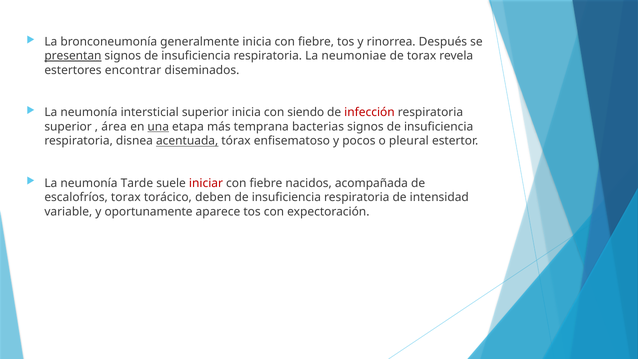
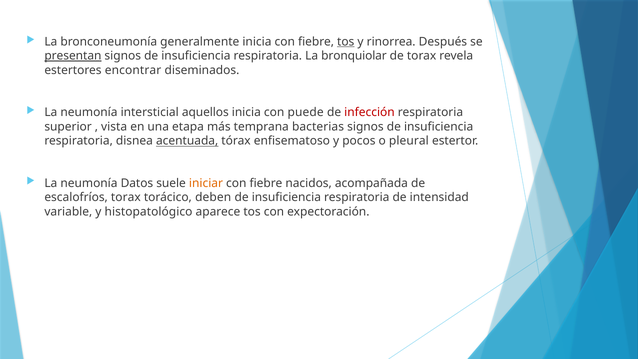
tos underline: none -> present (346, 42)
neumoniae: neumoniae -> bronquiolar (354, 56)
intersticial superior: superior -> aquellos (205, 112)
siendo: siendo -> puede (306, 112)
área: área -> vista (114, 127)
una underline: present -> none (158, 127)
Tarde: Tarde -> Datos (137, 183)
iniciar colour: red -> orange (206, 183)
oportunamente: oportunamente -> histopatológico (148, 212)
